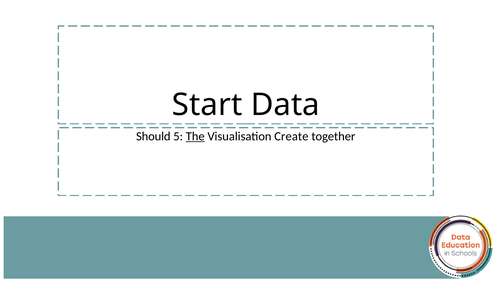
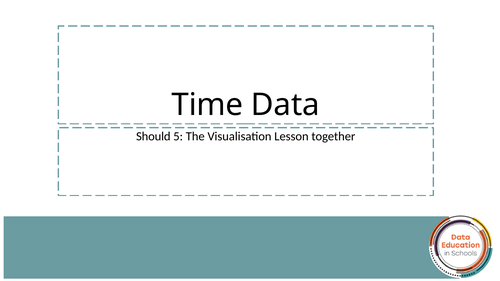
Start: Start -> Time (207, 105)
The underline: present -> none (195, 136)
Create: Create -> Lesson (291, 136)
